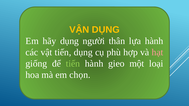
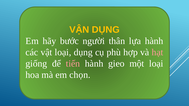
hãy dụng: dụng -> bước (69, 41)
vật tiến: tiến -> loại (63, 52)
tiến colour: light green -> pink (73, 64)
